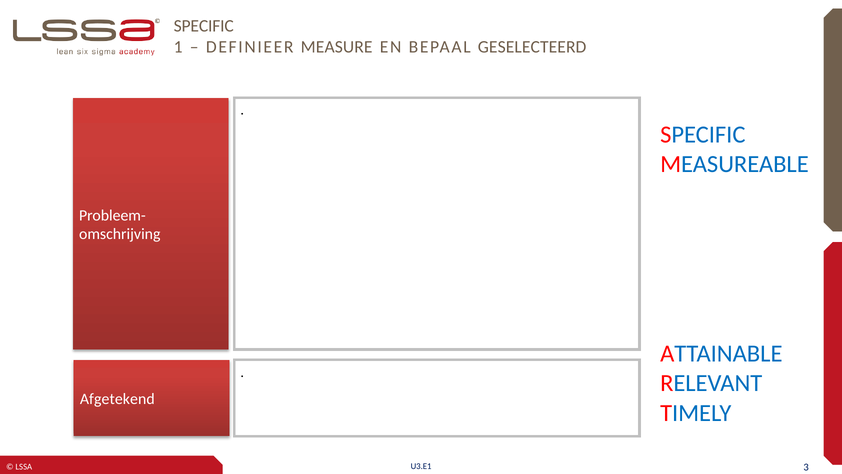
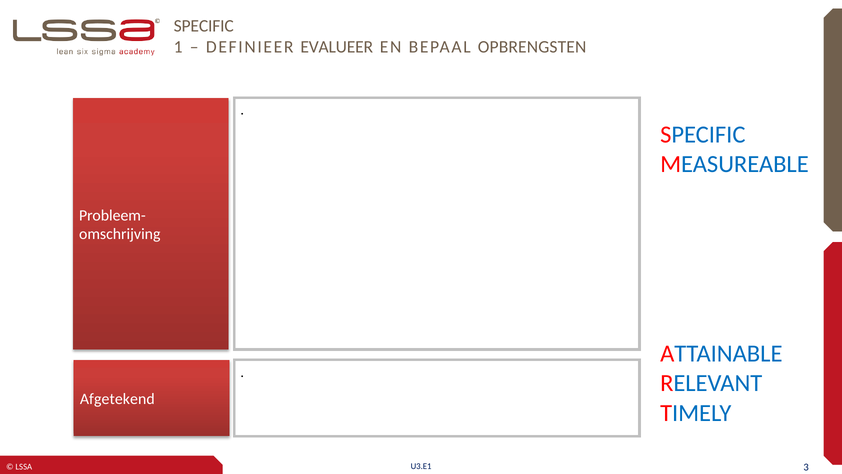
MEASURE: MEASURE -> EVALUEER (337, 47)
GESELECTEERD: GESELECTEERD -> OPBRENGSTEN (532, 47)
